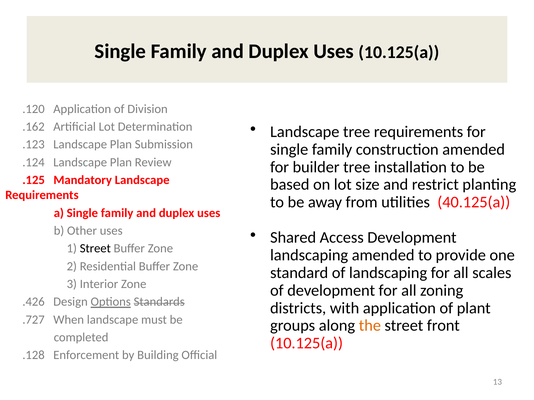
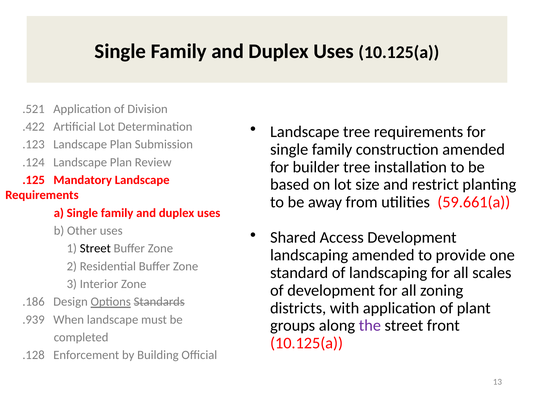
.120: .120 -> .521 (34, 109)
.162: .162 -> .422 (34, 127)
40.125(a: 40.125(a -> 59.661(a (474, 202)
.426: .426 -> .186 (34, 302)
.727: .727 -> .939 (34, 320)
the colour: orange -> purple (370, 326)
